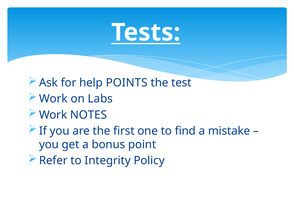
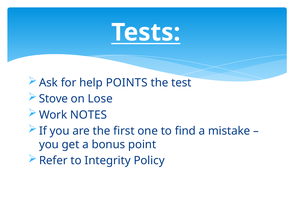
Work: Work -> Stove (53, 99)
Labs: Labs -> Lose (100, 99)
